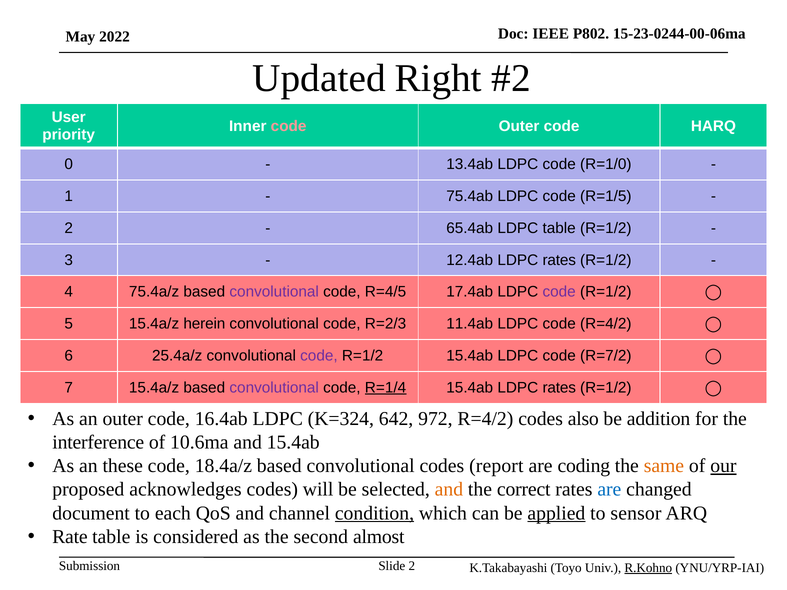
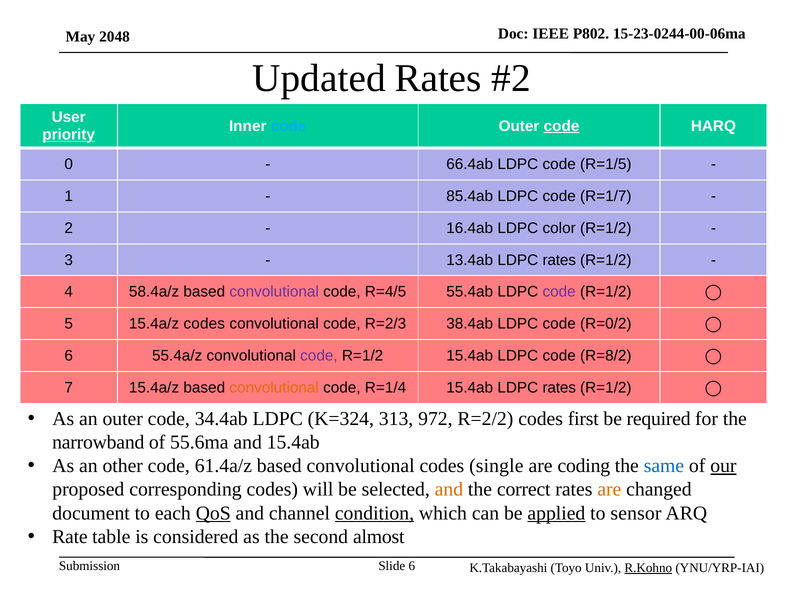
2022: 2022 -> 2048 (114, 37)
Updated Right: Right -> Rates (438, 78)
code colour: pink -> light blue (289, 126)
code underline: none -> present (562, 126)
priority underline: none -> present (69, 135)
13.4ab: 13.4ab -> 66.4ab (470, 164)
R=1/0: R=1/0 -> R=1/5 (606, 164)
75.4ab: 75.4ab -> 85.4ab (470, 196)
R=1/5: R=1/5 -> R=1/7 (606, 196)
65.4ab: 65.4ab -> 16.4ab (470, 228)
LDPC table: table -> color (559, 228)
12.4ab: 12.4ab -> 13.4ab (470, 260)
75.4a/z: 75.4a/z -> 58.4a/z (154, 292)
17.4ab: 17.4ab -> 55.4ab (470, 292)
15.4a/z herein: herein -> codes (204, 324)
11.4ab: 11.4ab -> 38.4ab (470, 324)
code R=4/2: R=4/2 -> R=0/2 (606, 324)
25.4a/z: 25.4a/z -> 55.4a/z (177, 356)
R=7/2: R=7/2 -> R=8/2 (606, 356)
convolutional colour: purple -> orange (274, 388)
R=1/4 underline: present -> none (386, 388)
16.4ab: 16.4ab -> 34.4ab (221, 419)
642: 642 -> 313 (396, 419)
972 R=4/2: R=4/2 -> R=2/2 (485, 419)
also: also -> first (583, 419)
addition: addition -> required (659, 419)
interference: interference -> narrowband (98, 442)
10.6ma: 10.6ma -> 55.6ma (199, 442)
these: these -> other (123, 466)
18.4a/z: 18.4a/z -> 61.4a/z (223, 466)
report: report -> single (496, 466)
same colour: orange -> blue (664, 466)
acknowledges: acknowledges -> corresponding (185, 490)
are colour: blue -> orange (609, 490)
QoS underline: none -> present (213, 513)
Slide 2: 2 -> 6 (412, 566)
